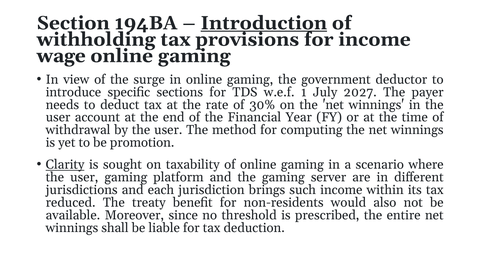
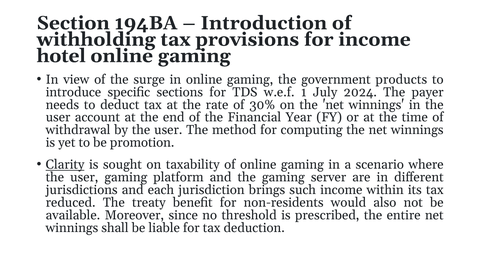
Introduction underline: present -> none (264, 23)
wage: wage -> hotel (61, 56)
deductor: deductor -> products (401, 80)
2027: 2027 -> 2024 (360, 92)
